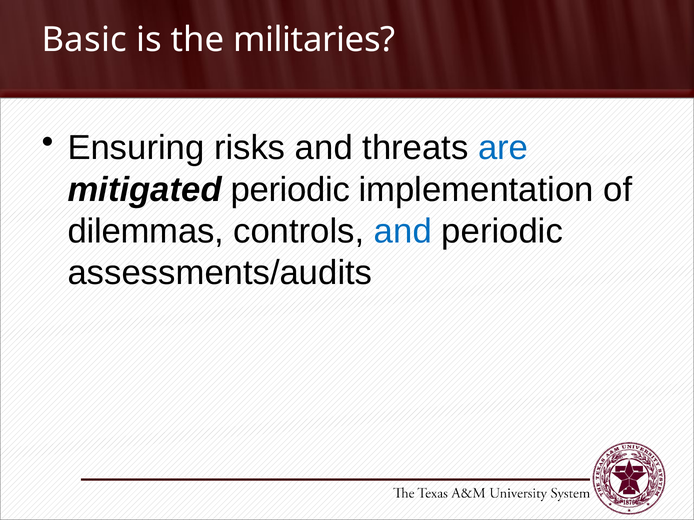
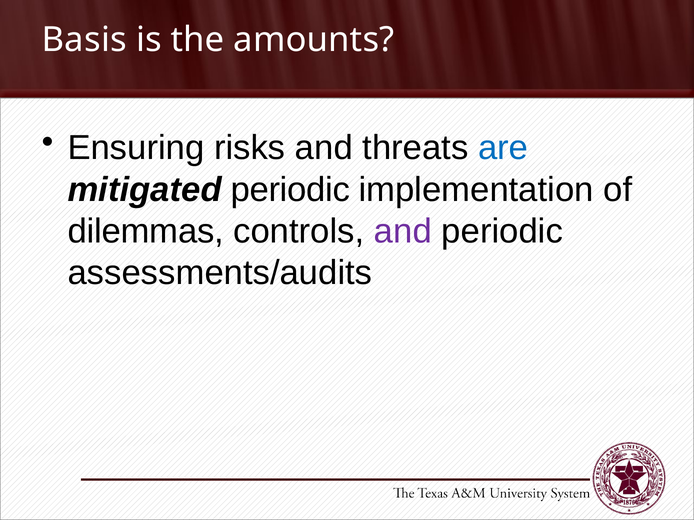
Basic: Basic -> Basis (84, 40)
militaries: militaries -> amounts (314, 40)
and colour: blue -> purple (403, 231)
